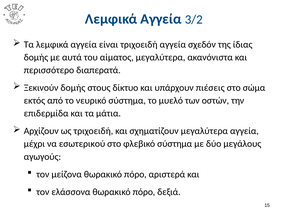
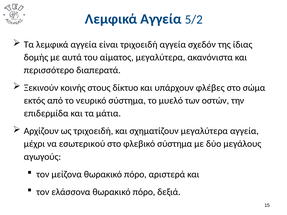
3/2: 3/2 -> 5/2 (194, 19)
Ξεκινούν δομής: δομής -> κοινής (73, 88)
πιέσεις: πιέσεις -> φλέβες (210, 88)
